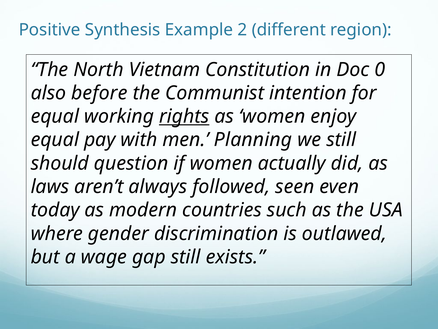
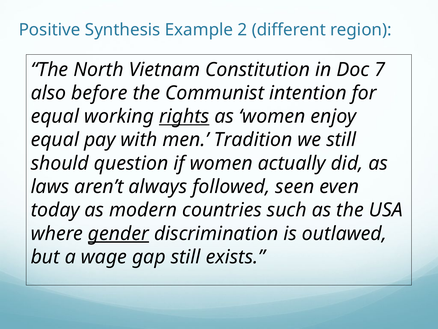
0: 0 -> 7 (380, 70)
Planning: Planning -> Tradition (253, 140)
gender underline: none -> present (118, 233)
